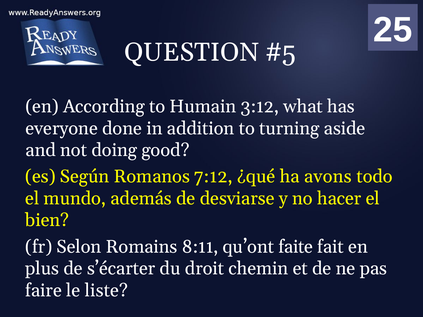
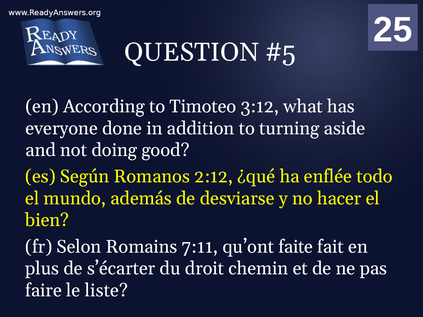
Humain: Humain -> Timoteo (203, 107)
7:12: 7:12 -> 2:12 (214, 177)
avons: avons -> enflée (328, 177)
8:11: 8:11 -> 7:11 (200, 247)
